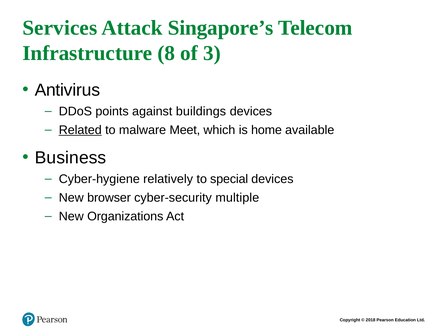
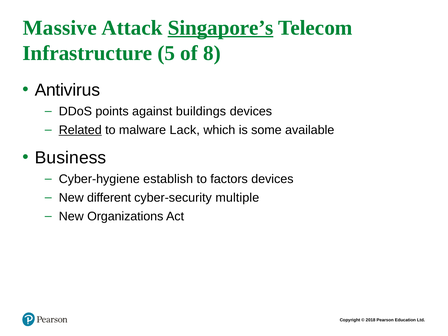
Services: Services -> Massive (60, 28)
Singapore’s underline: none -> present (221, 28)
8: 8 -> 5 (166, 53)
3: 3 -> 8 (212, 53)
Meet: Meet -> Lack (185, 130)
home: home -> some (266, 130)
relatively: relatively -> establish (168, 179)
special: special -> factors (229, 179)
browser: browser -> different (109, 198)
